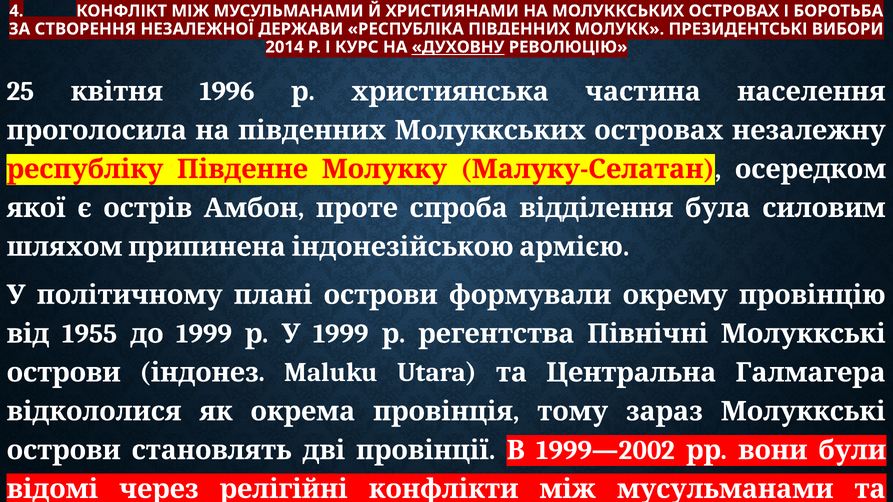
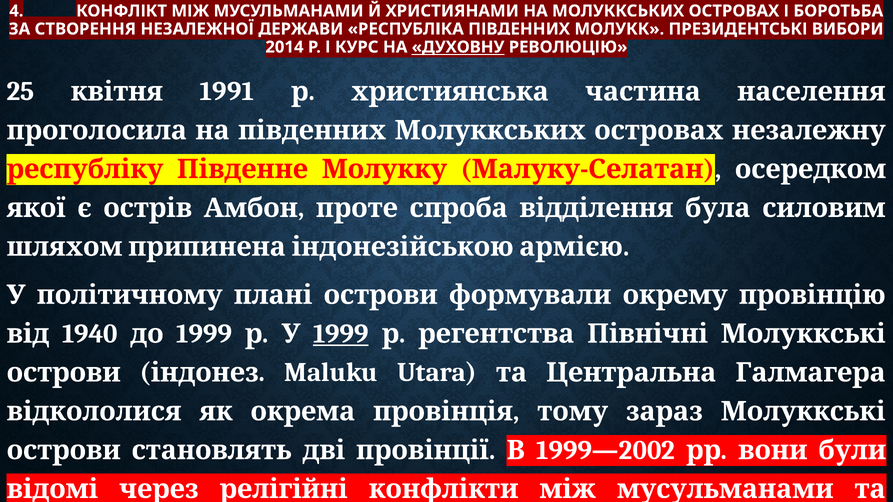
1996: 1996 -> 1991 (227, 92)
1955: 1955 -> 1940 (90, 334)
1999 underline: none -> present (341, 334)
